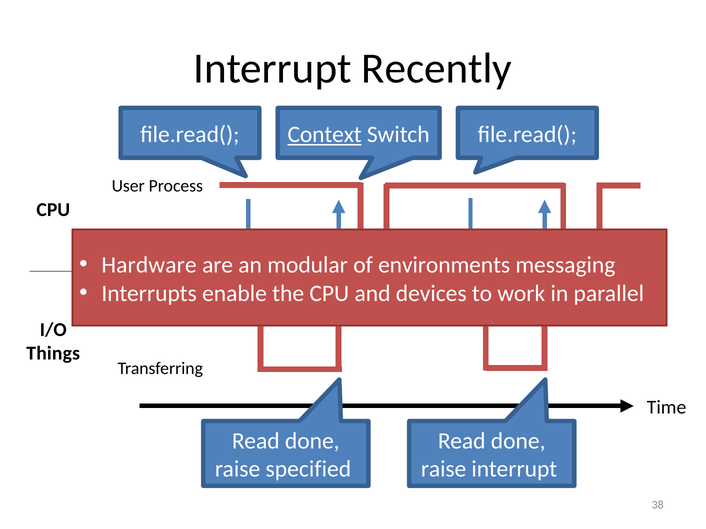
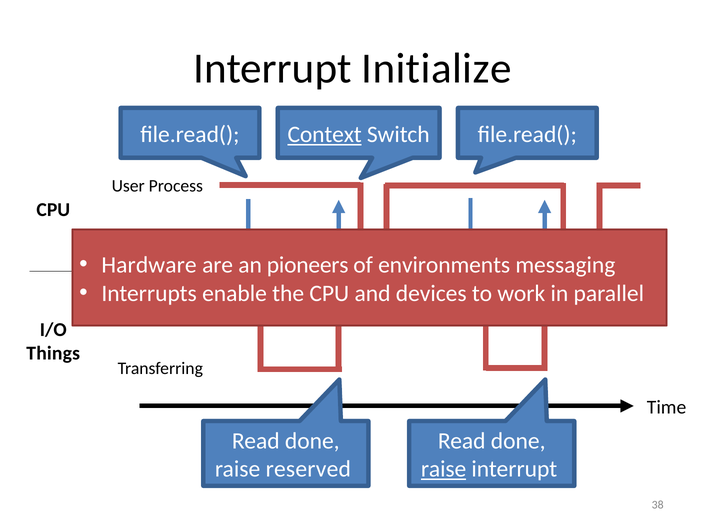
Recently: Recently -> Initialize (436, 68)
modular: modular -> pioneers (308, 265)
specified: specified -> reserved (308, 470)
raise underline: none -> present (444, 470)
